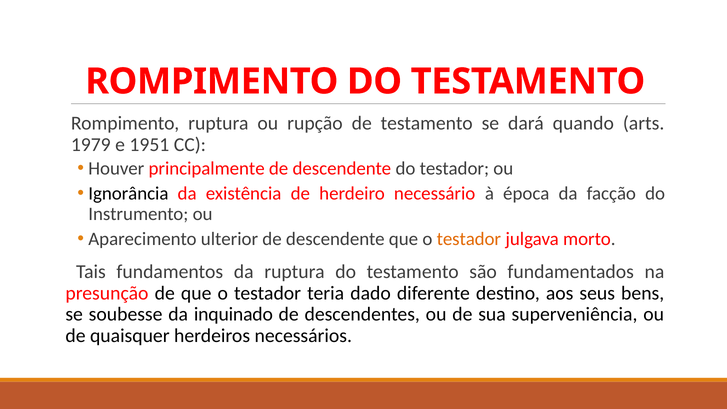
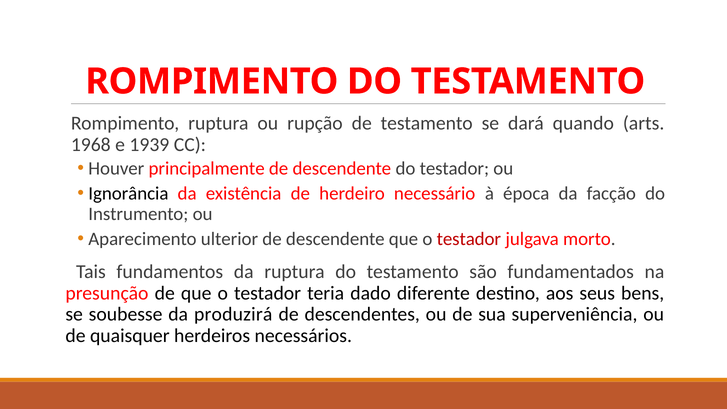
1979: 1979 -> 1968 (91, 145)
1951: 1951 -> 1939 (149, 145)
testador colour: orange -> red (469, 239)
inquinado: inquinado -> produzirá (233, 314)
